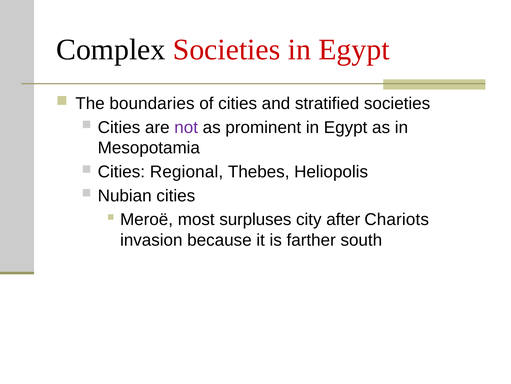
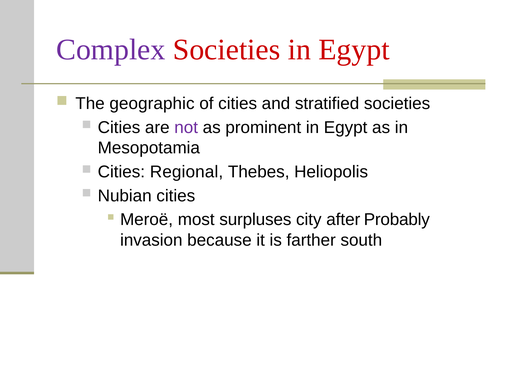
Complex colour: black -> purple (111, 50)
boundaries: boundaries -> geographic (152, 103)
Chariots: Chariots -> Probably (397, 219)
